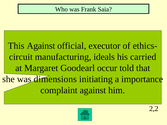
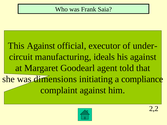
ethics-: ethics- -> under- (145, 46)
his carried: carried -> against (143, 57)
occur: occur -> agent (107, 68)
importance: importance -> compliance (142, 79)
